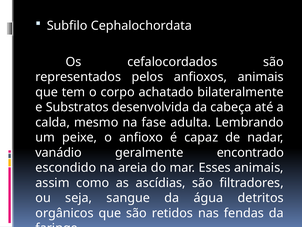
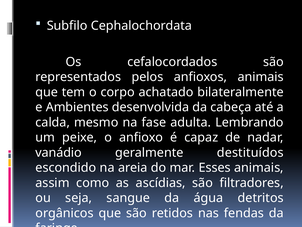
Substratos: Substratos -> Ambientes (77, 107)
encontrado: encontrado -> destituídos (250, 152)
